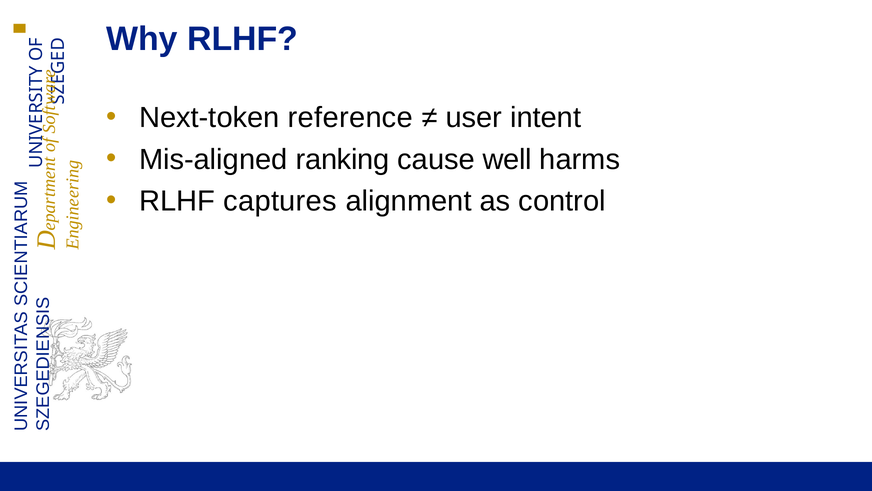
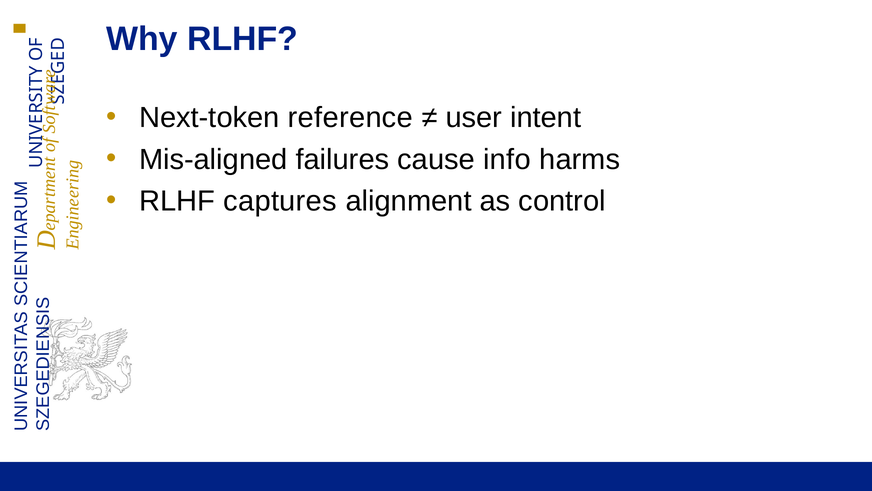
ranking: ranking -> failures (342, 159)
well: well -> info (507, 159)
